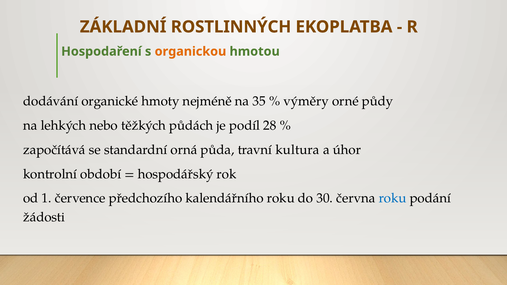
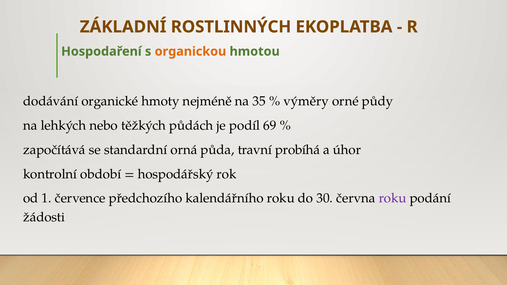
28: 28 -> 69 (270, 126)
kultura: kultura -> probíhá (298, 150)
roku colour: blue -> purple (393, 198)
